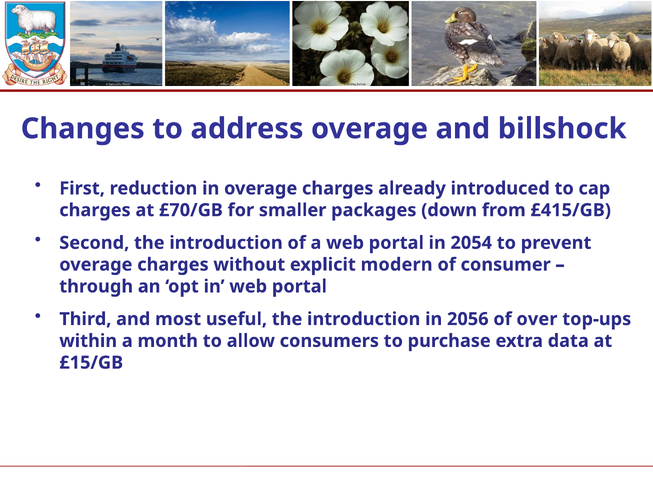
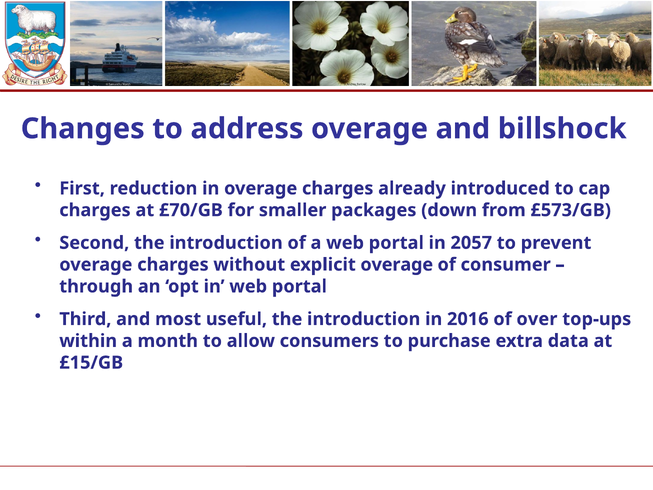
£415/GB: £415/GB -> £573/GB (571, 210)
2054: 2054 -> 2057 (471, 243)
explicit modern: modern -> overage (397, 265)
2056: 2056 -> 2016 (468, 319)
